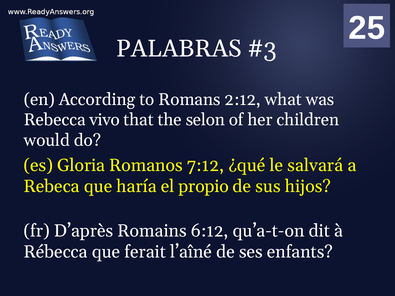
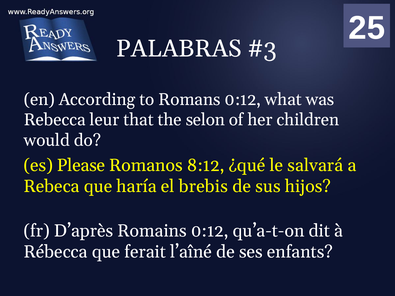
Romans 2:12: 2:12 -> 0:12 (243, 100)
vivo: vivo -> leur (105, 120)
Gloria: Gloria -> Please (81, 165)
7:12: 7:12 -> 8:12 (206, 165)
propio: propio -> brebis (203, 187)
Romains 6:12: 6:12 -> 0:12 (210, 231)
